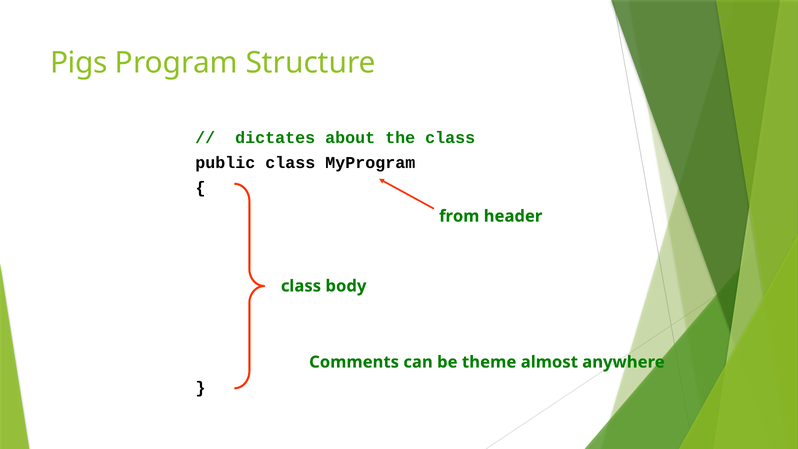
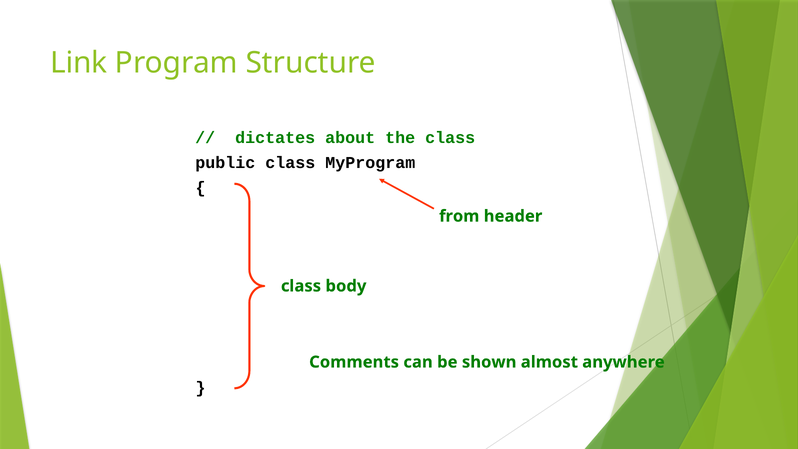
Pigs: Pigs -> Link (79, 63)
theme: theme -> shown (489, 362)
